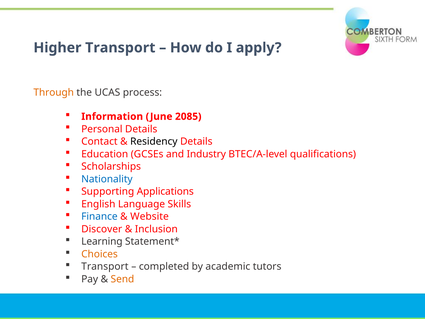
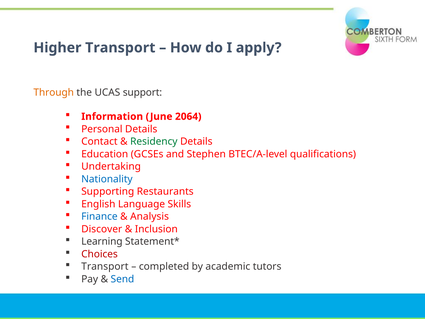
process: process -> support (142, 92)
2085: 2085 -> 2064 (188, 116)
Residency colour: black -> green (154, 141)
Industry: Industry -> Stephen (206, 154)
Scholarships: Scholarships -> Undertaking (111, 166)
Applications: Applications -> Restaurants (165, 191)
Website: Website -> Analysis (150, 216)
Choices colour: orange -> red (100, 254)
Send colour: orange -> blue (122, 279)
